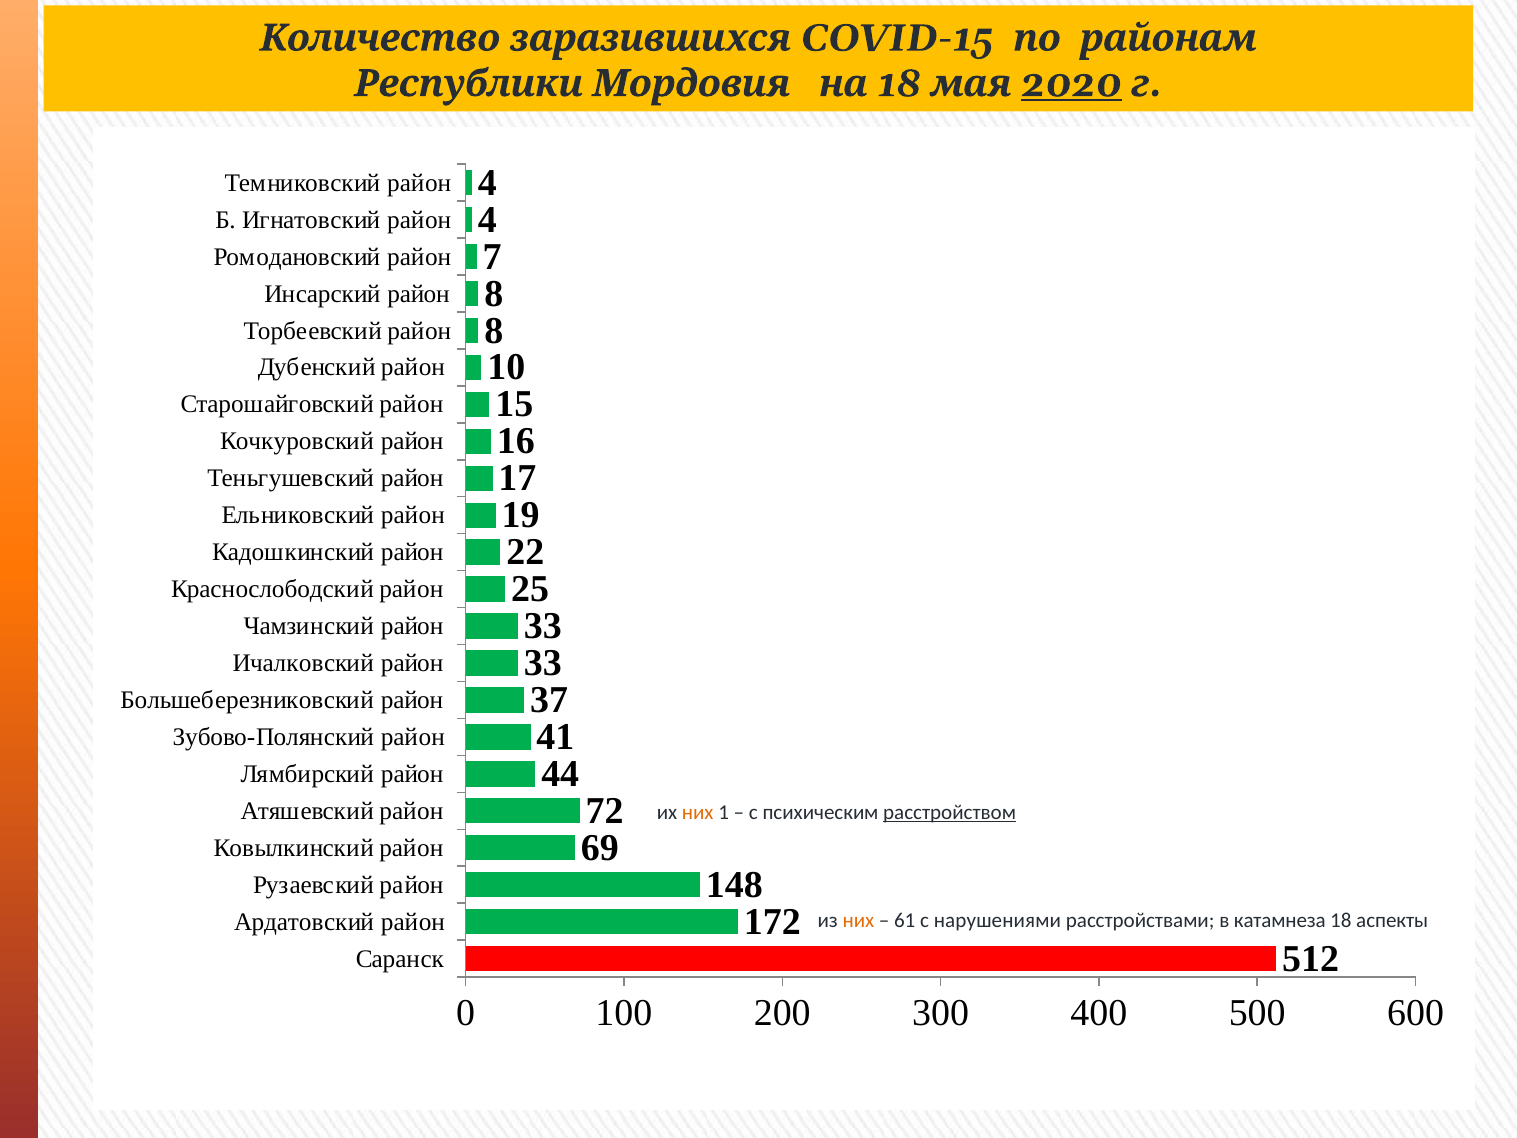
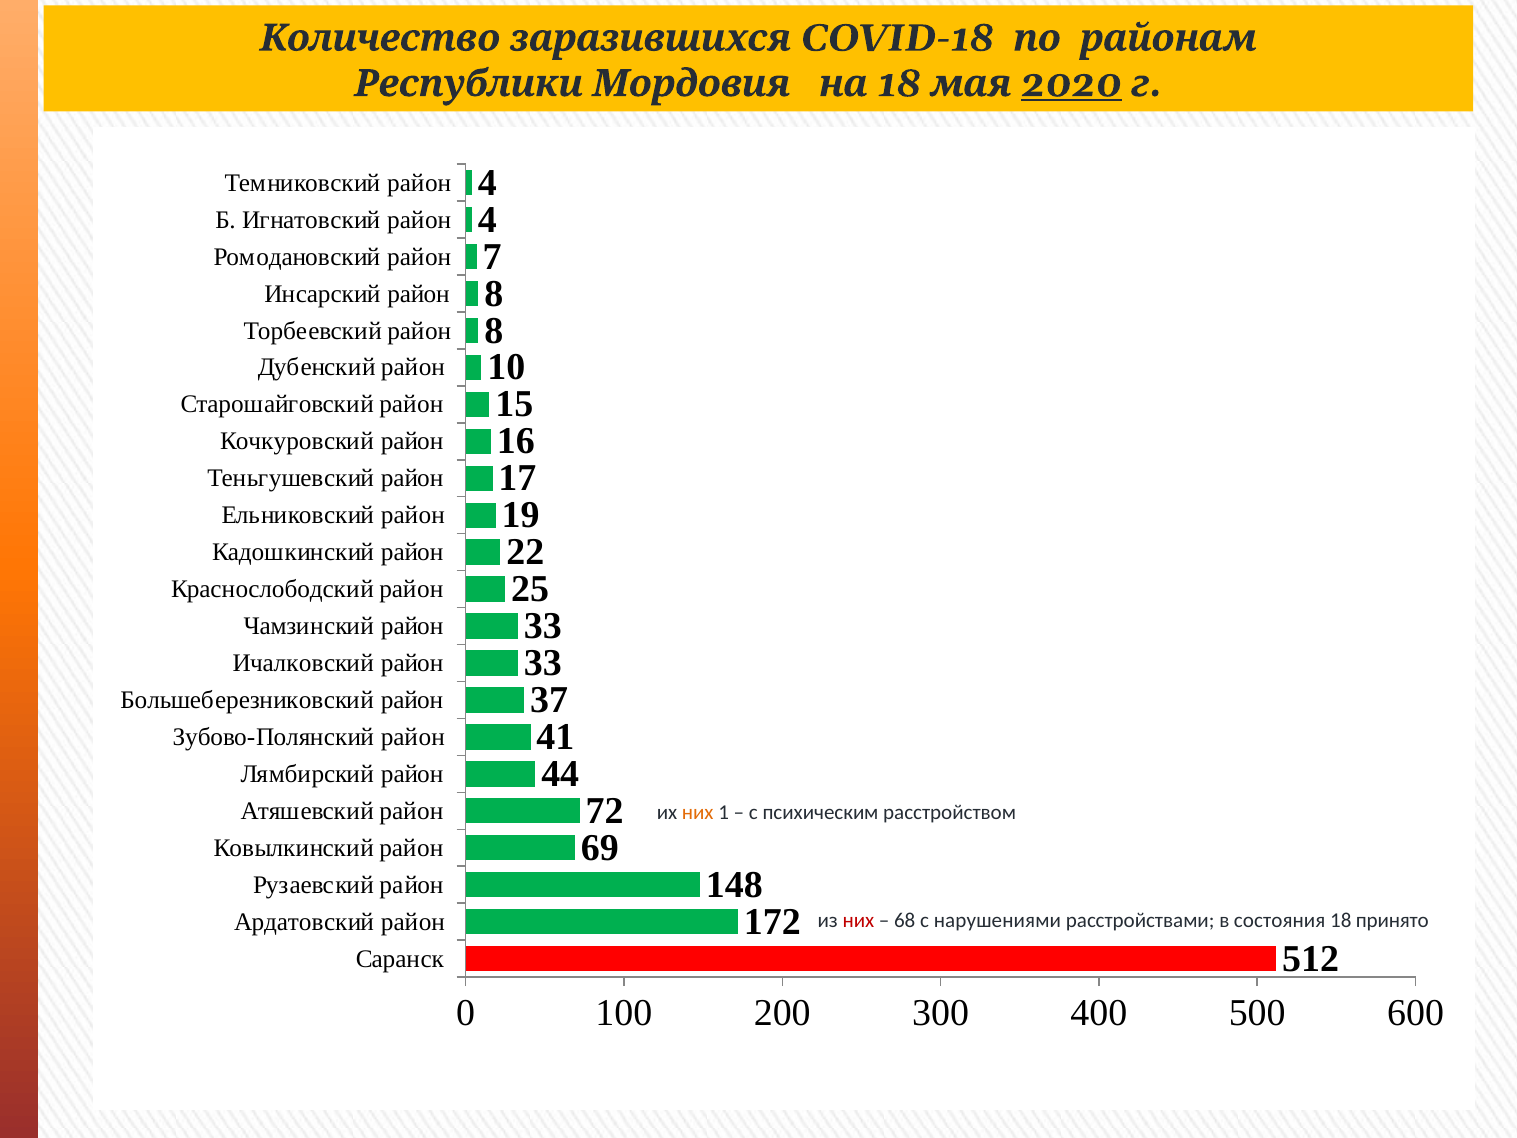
COVID-15: COVID-15 -> COVID-18 (898, 38)
расстройством underline: present -> none (950, 812)
них colour: orange -> red (858, 920)
61: 61 -> 68 (905, 920)
катамнеза: катамнеза -> состояния (1280, 920)
аспекты: аспекты -> принято (1392, 920)
